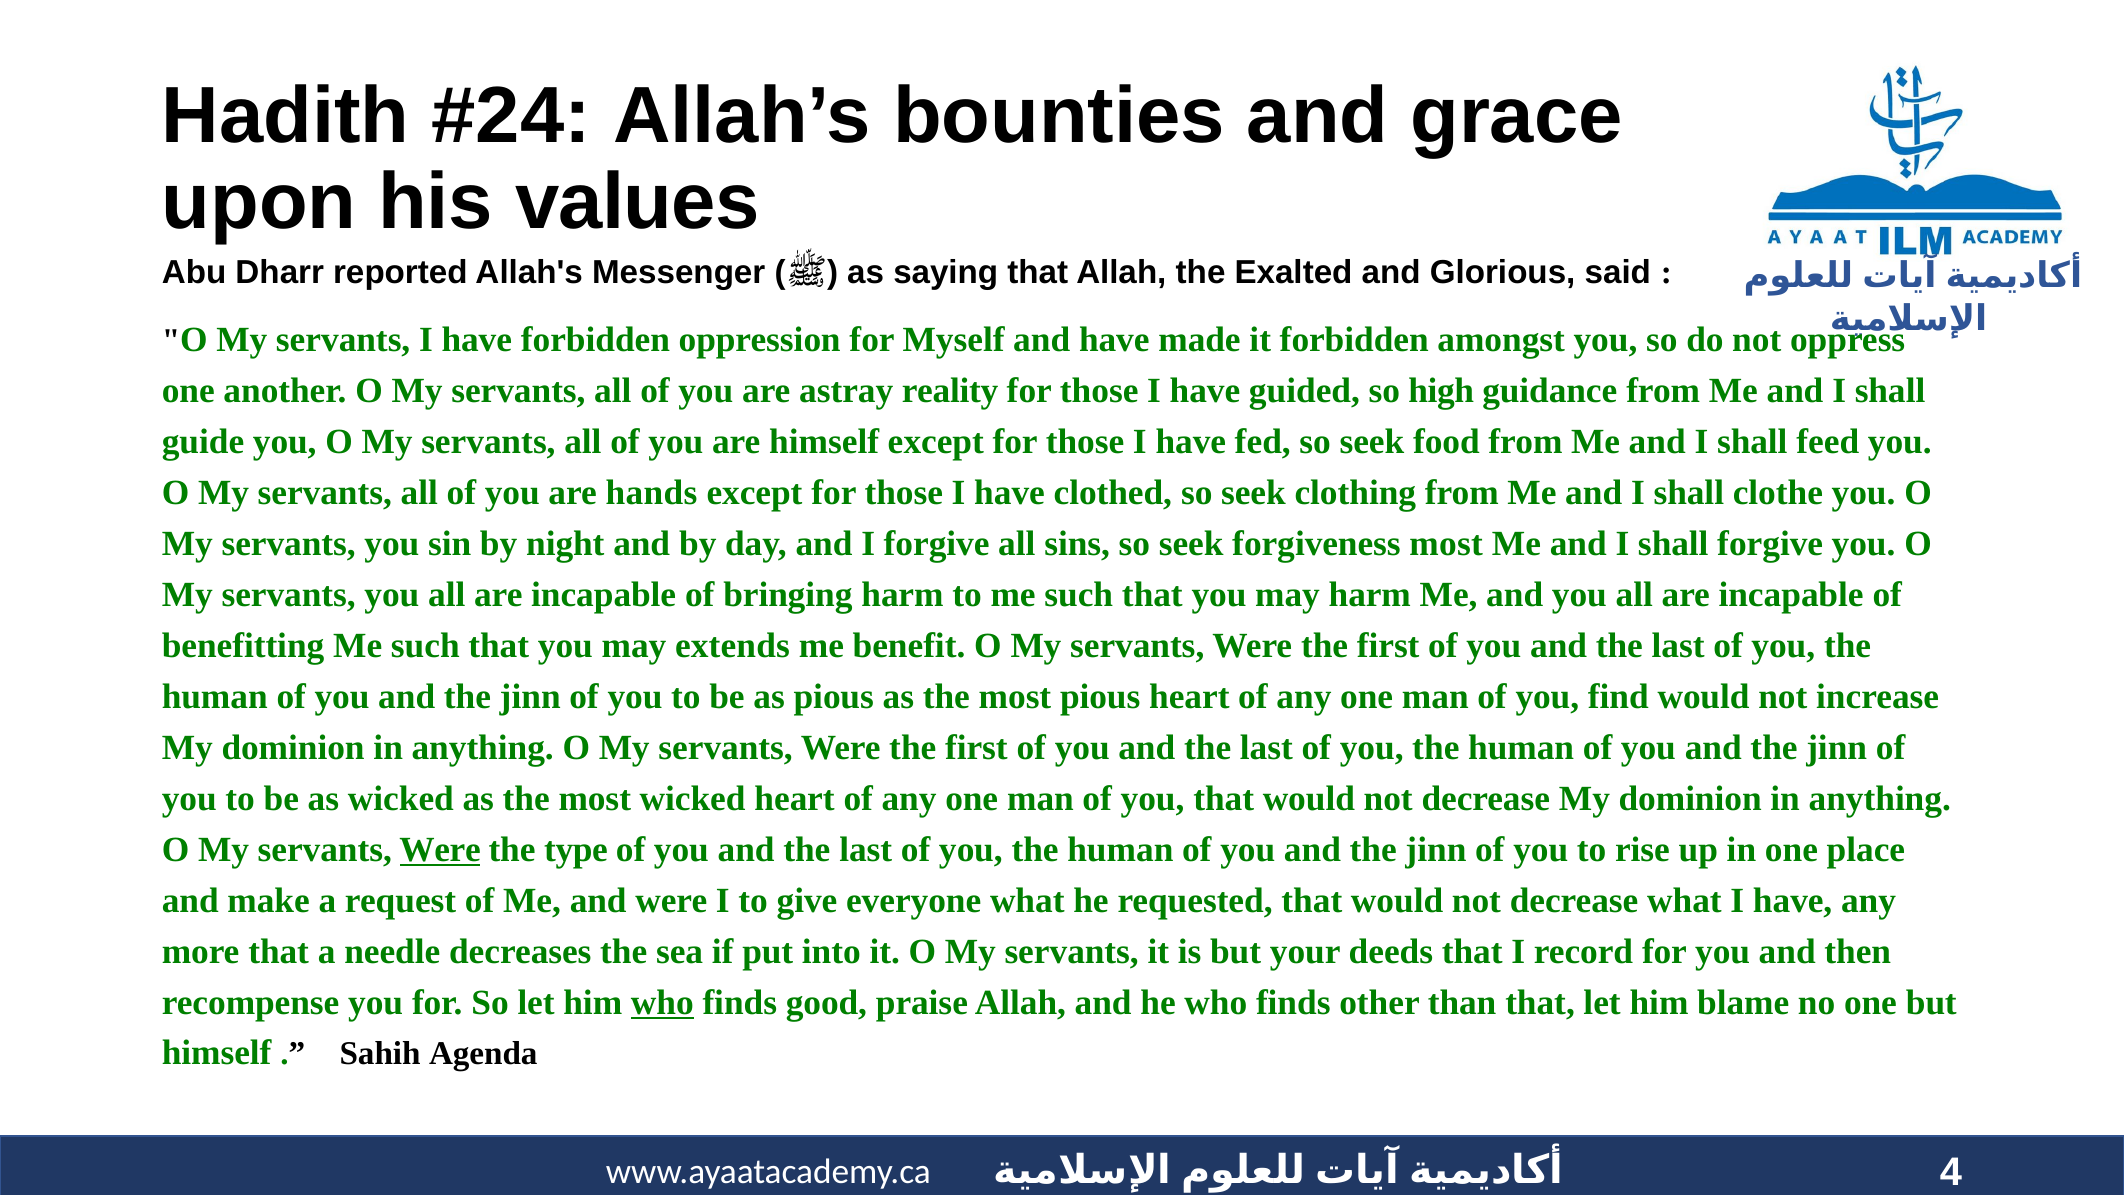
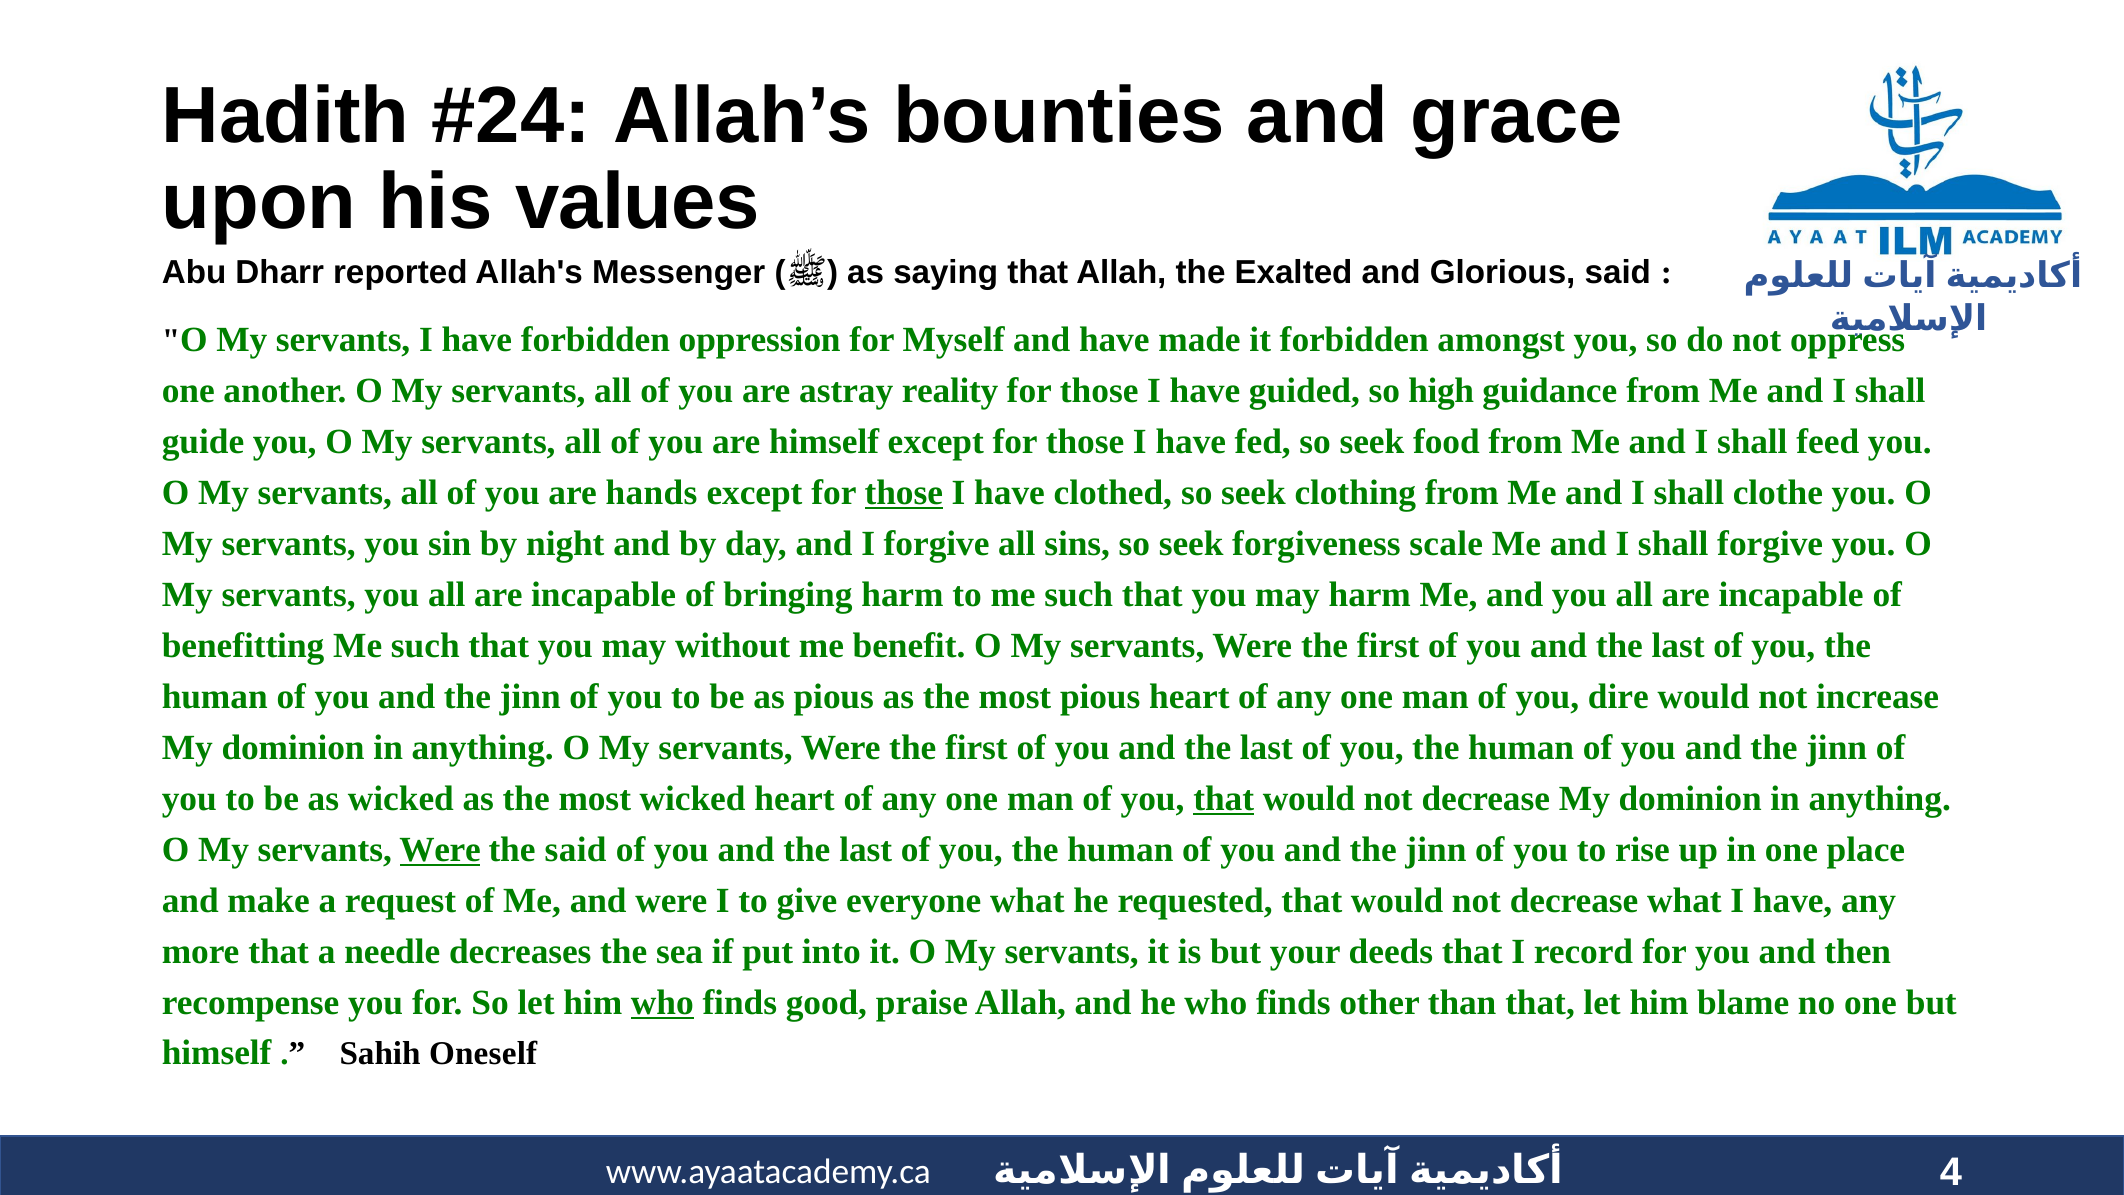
those underline: none -> present (904, 493)
forgiveness most: most -> scale (1446, 544)
extends: extends -> without (733, 646)
find: find -> dire (1618, 697)
that underline: none -> present (1224, 798)
the type: type -> said (576, 849)
Agenda: Agenda -> Oneself (483, 1054)
